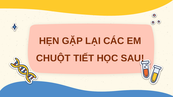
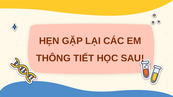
CHUỘT: CHUỘT -> THÔNG (53, 58)
